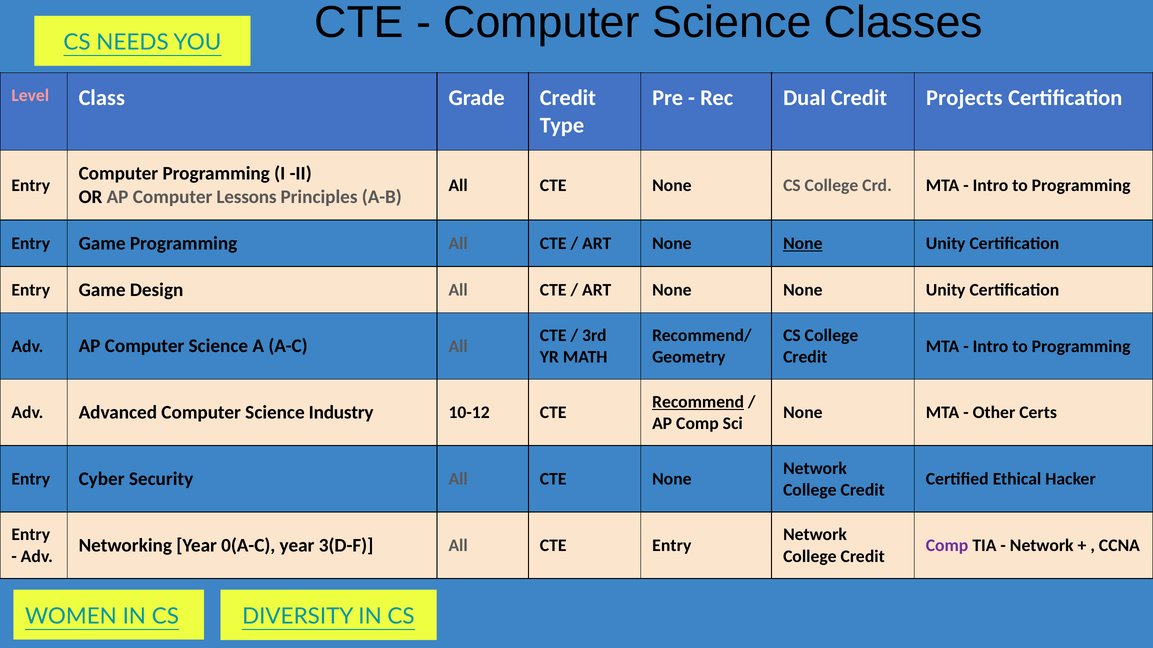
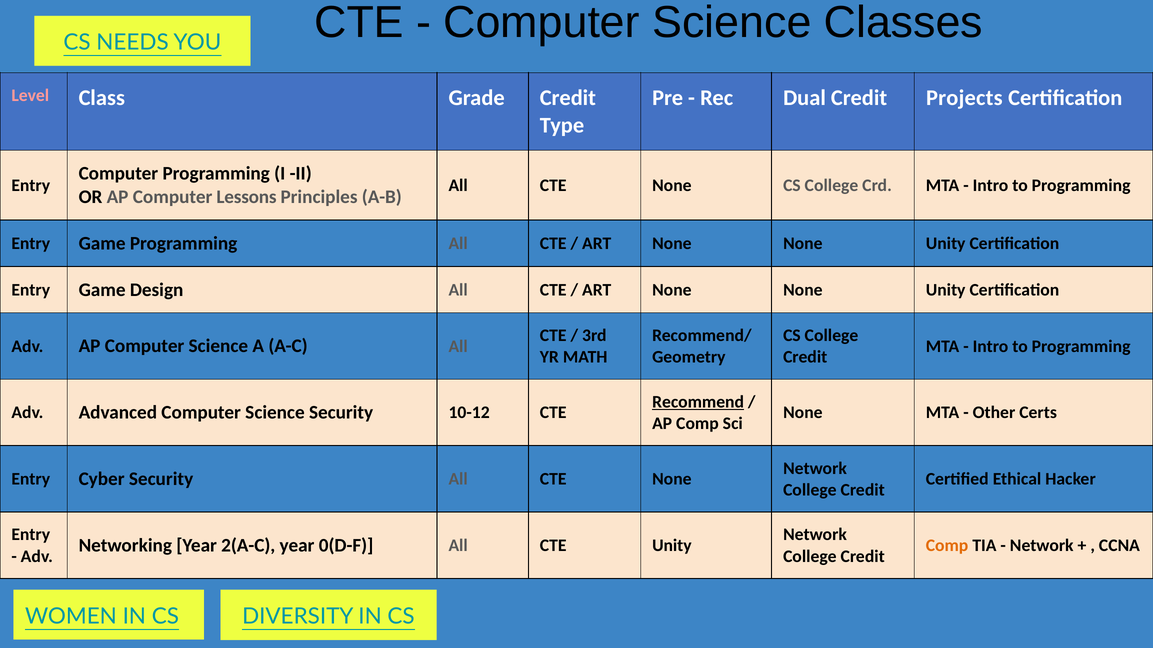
None underline: present -> none (803, 244)
Science Industry: Industry -> Security (341, 413)
0(A-C: 0(A-C -> 2(A-C (248, 546)
3(D-F: 3(D-F -> 0(D-F (346, 546)
CTE Entry: Entry -> Unity (672, 546)
Comp colour: purple -> orange (947, 546)
